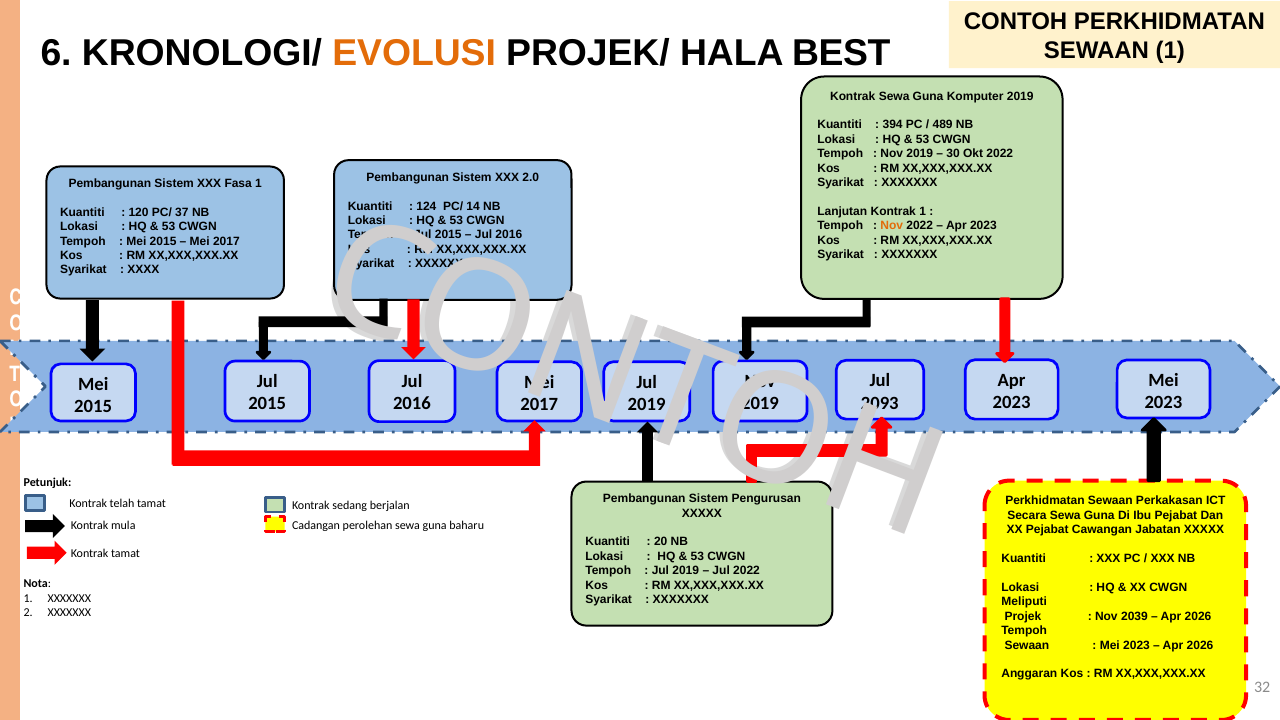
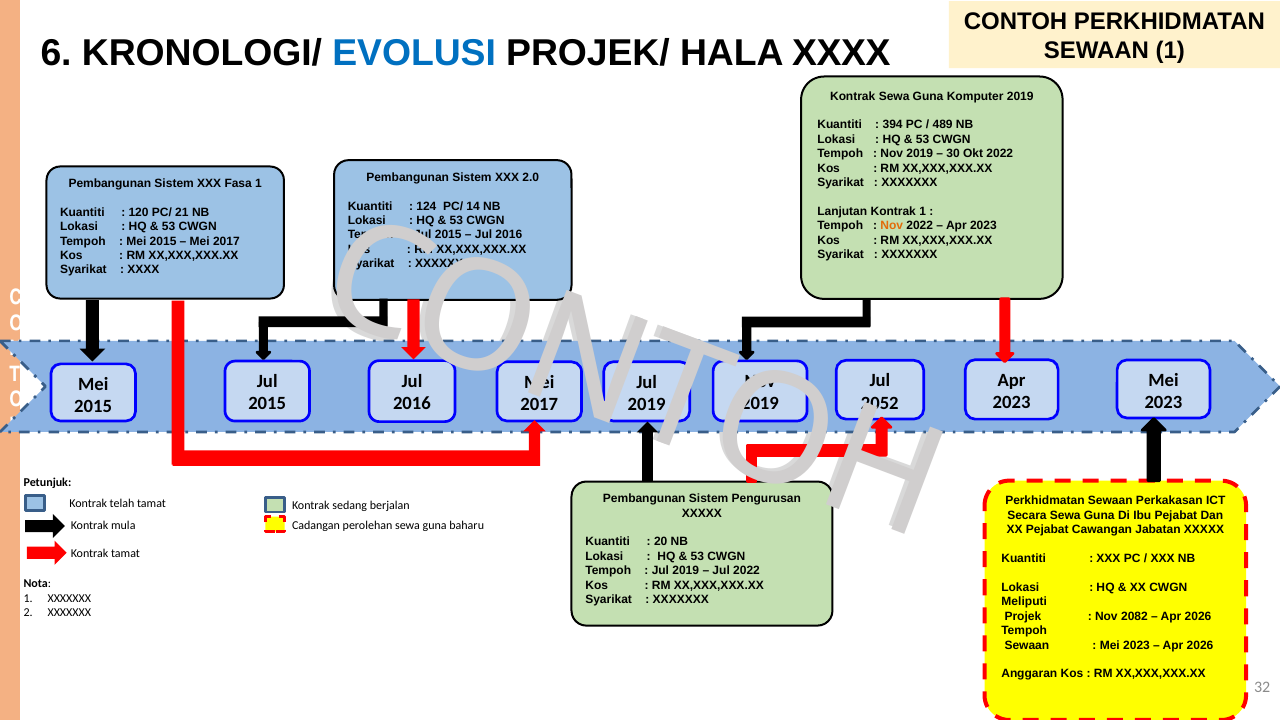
EVOLUSI colour: orange -> blue (414, 53)
HALA BEST: BEST -> XXXX (841, 53)
37: 37 -> 21 (182, 212)
2093: 2093 -> 2052 (880, 403)
2039: 2039 -> 2082 (1134, 616)
